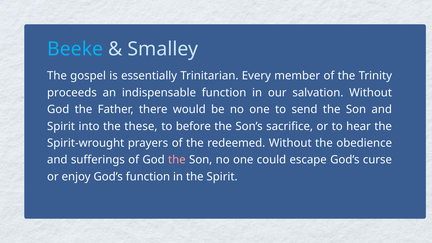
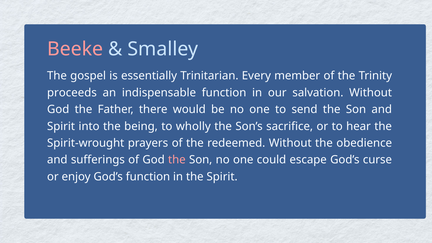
Beeke colour: light blue -> pink (75, 49)
these: these -> being (141, 126)
before: before -> wholly (193, 126)
